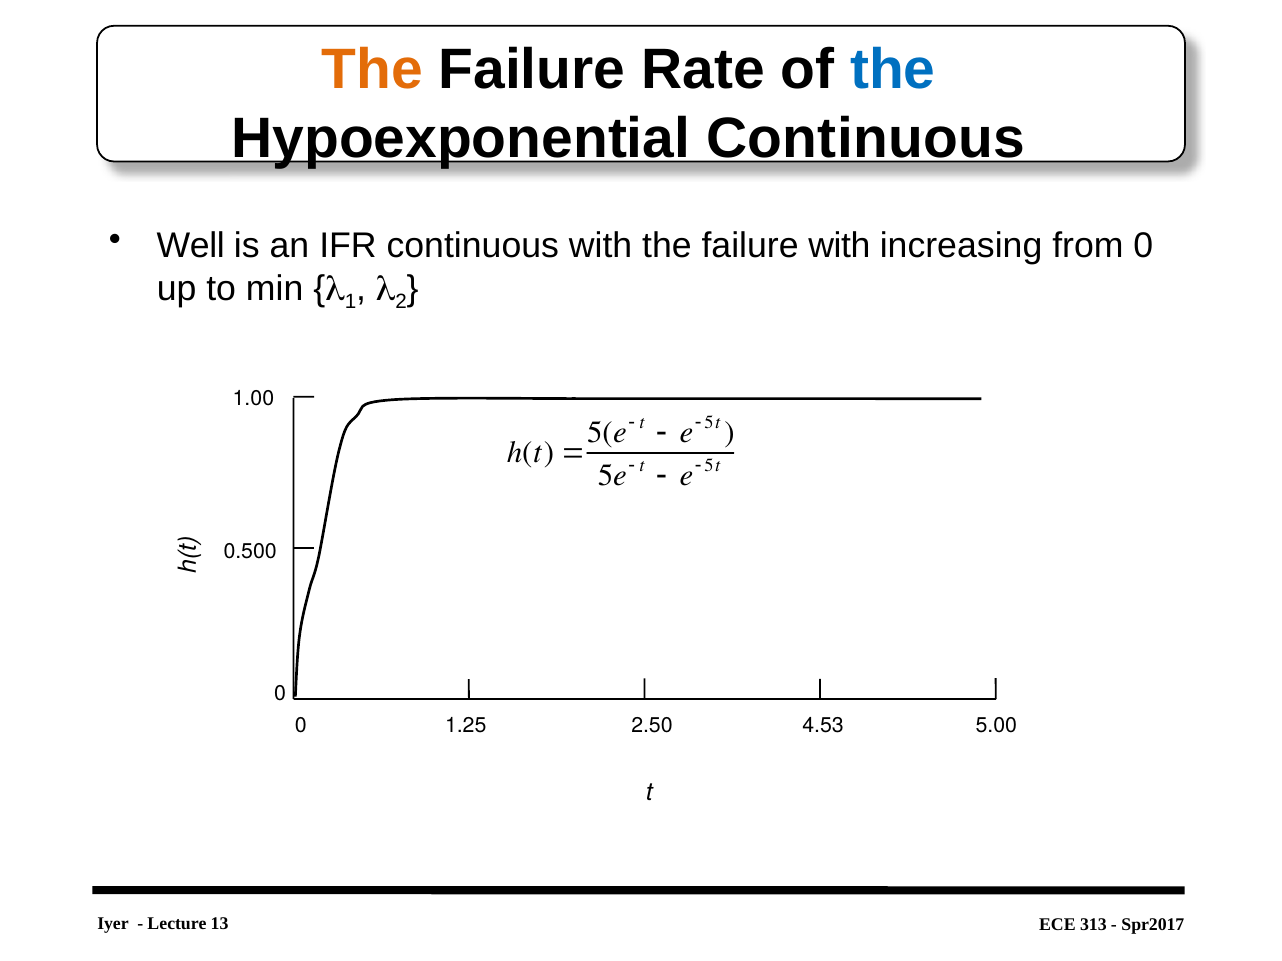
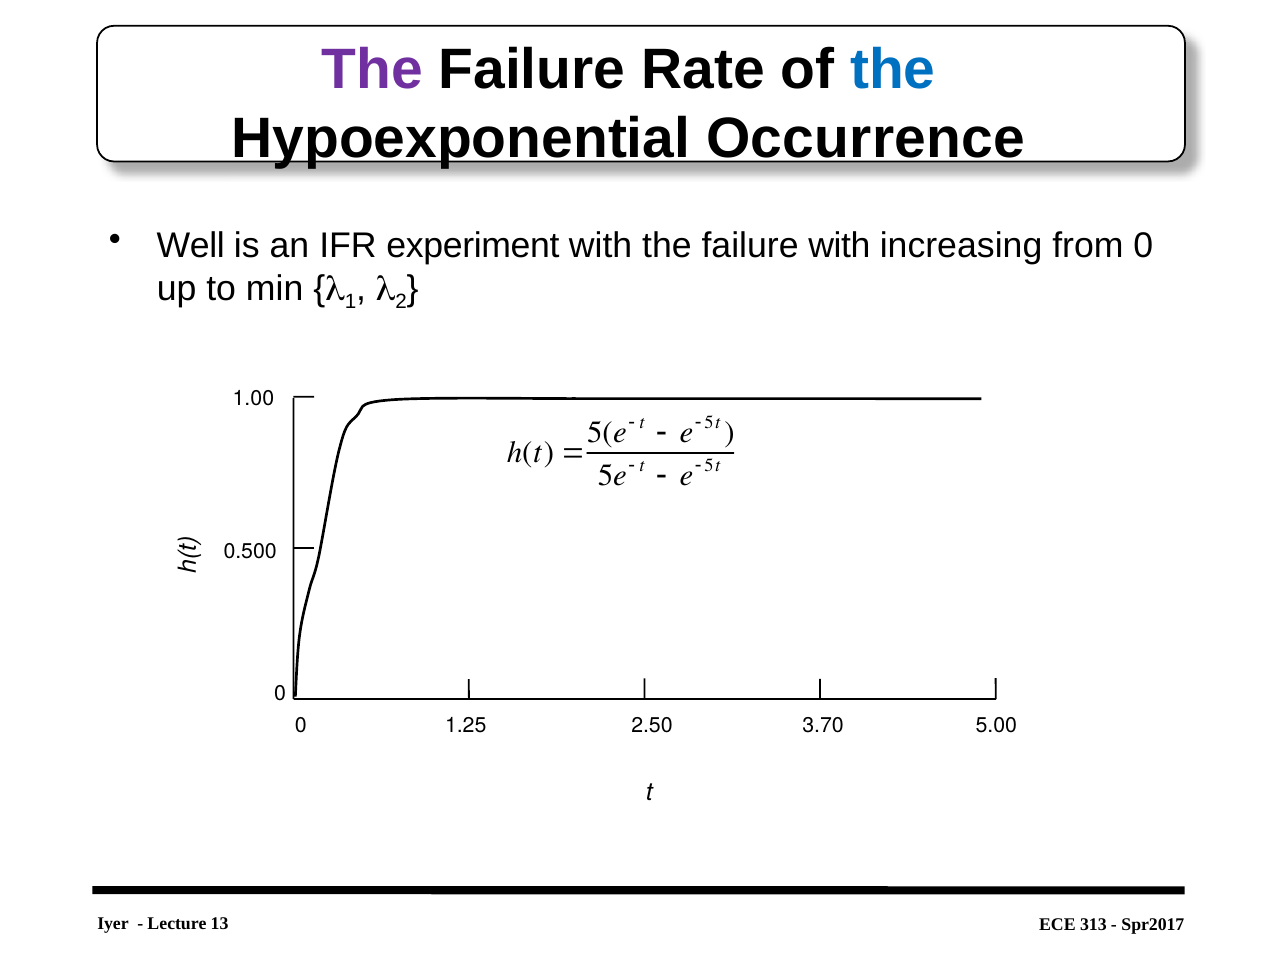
The colour: orange -> purple (372, 70)
Hypoexponential Continuous: Continuous -> Occurrence (866, 139)
IFR continuous: continuous -> experiment (473, 246)
4.53: 4.53 -> 3.70 (823, 725)
